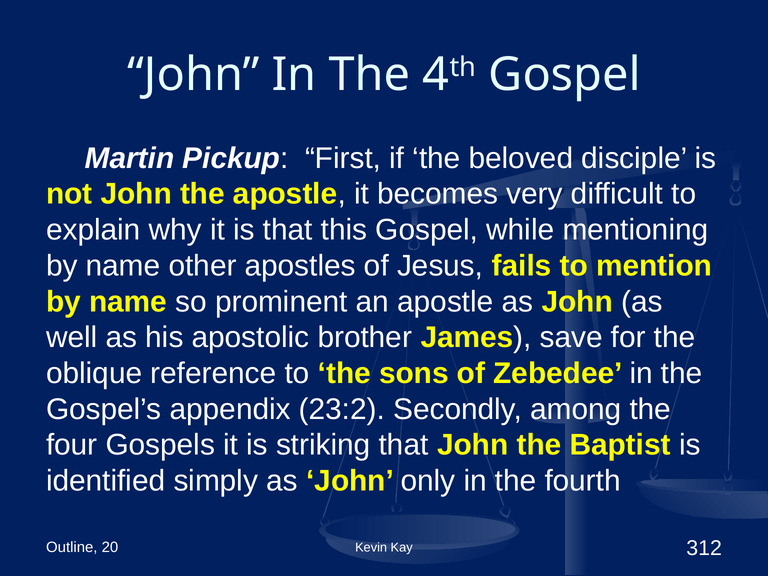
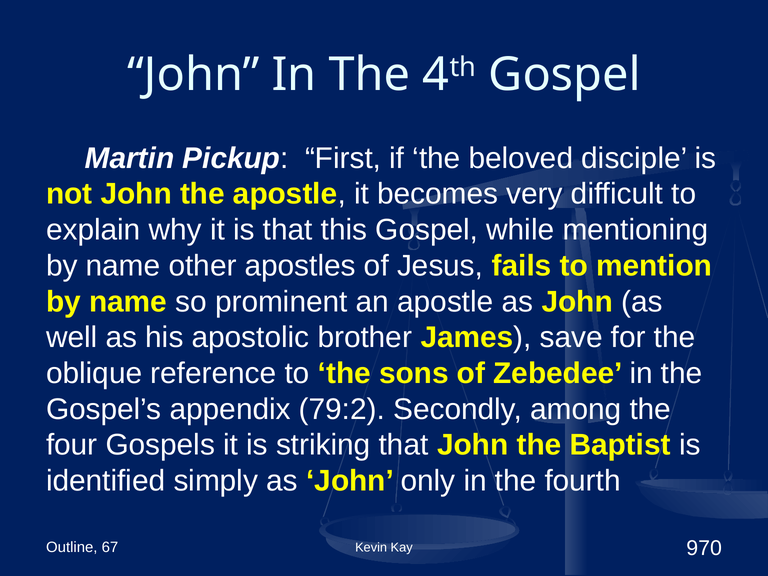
23:2: 23:2 -> 79:2 (342, 409)
20: 20 -> 67 (110, 548)
312: 312 -> 970 (704, 548)
